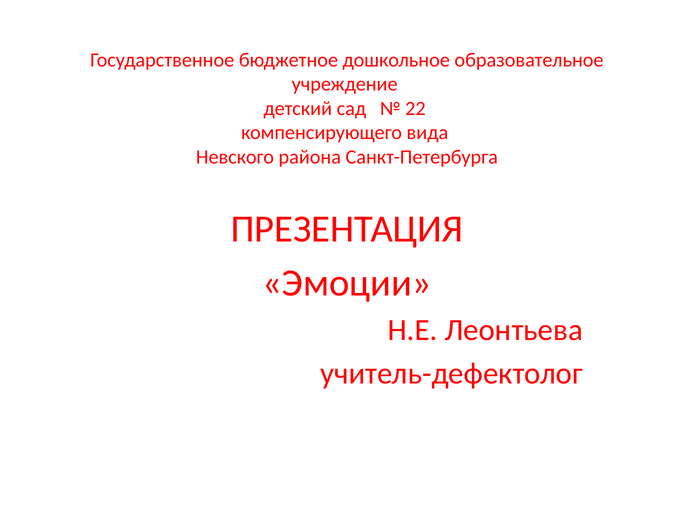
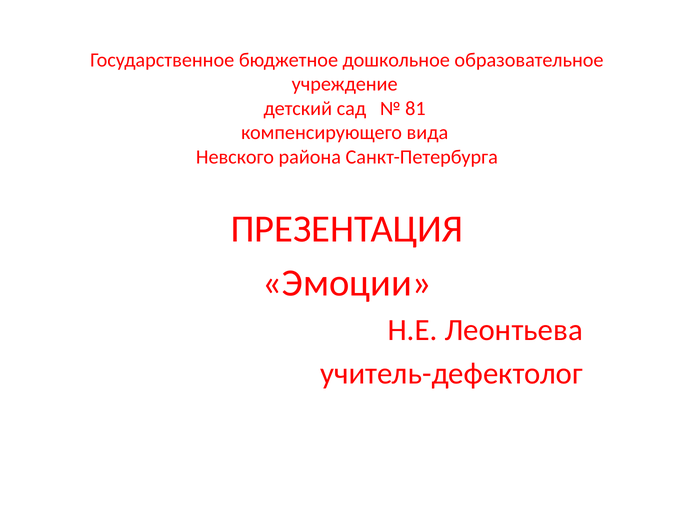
22: 22 -> 81 (415, 109)
